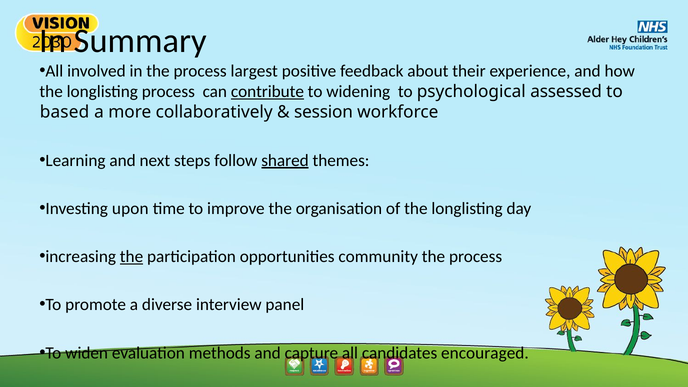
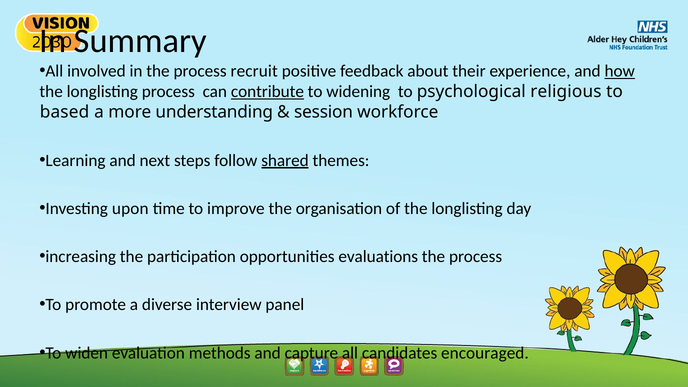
largest: largest -> recruit (254, 71)
how underline: none -> present (620, 71)
assessed: assessed -> religious (566, 92)
collaboratively: collaboratively -> understanding (214, 112)
the underline: present -> none (132, 257)
community: community -> evaluations (378, 257)
